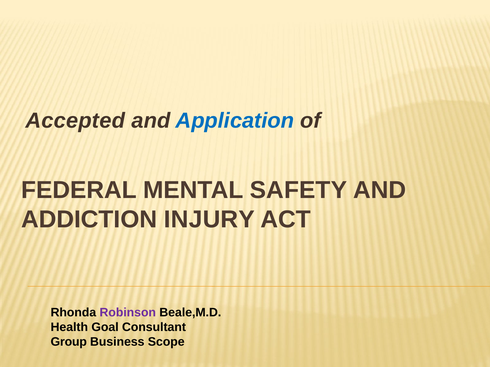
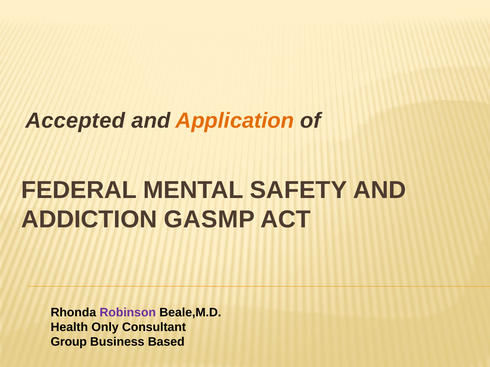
Application colour: blue -> orange (235, 121)
INJURY: INJURY -> GASMP (209, 220)
Goal: Goal -> Only (105, 327)
Scope: Scope -> Based (166, 342)
